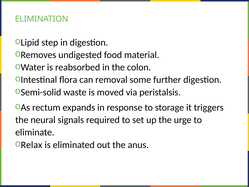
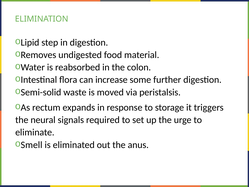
removal: removal -> increase (111, 80)
Relax: Relax -> Smell (32, 145)
